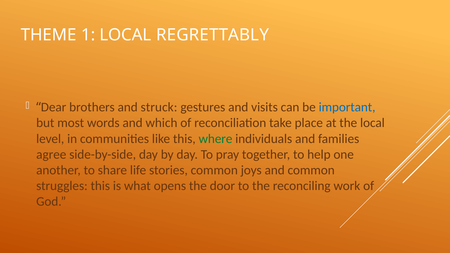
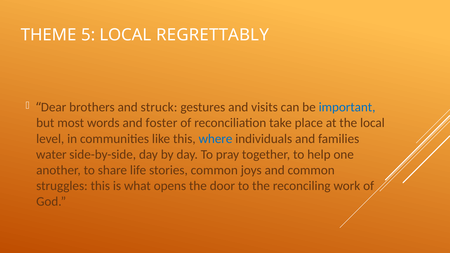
1: 1 -> 5 (88, 35)
which: which -> foster (161, 123)
where colour: green -> blue (216, 139)
agree: agree -> water (51, 154)
